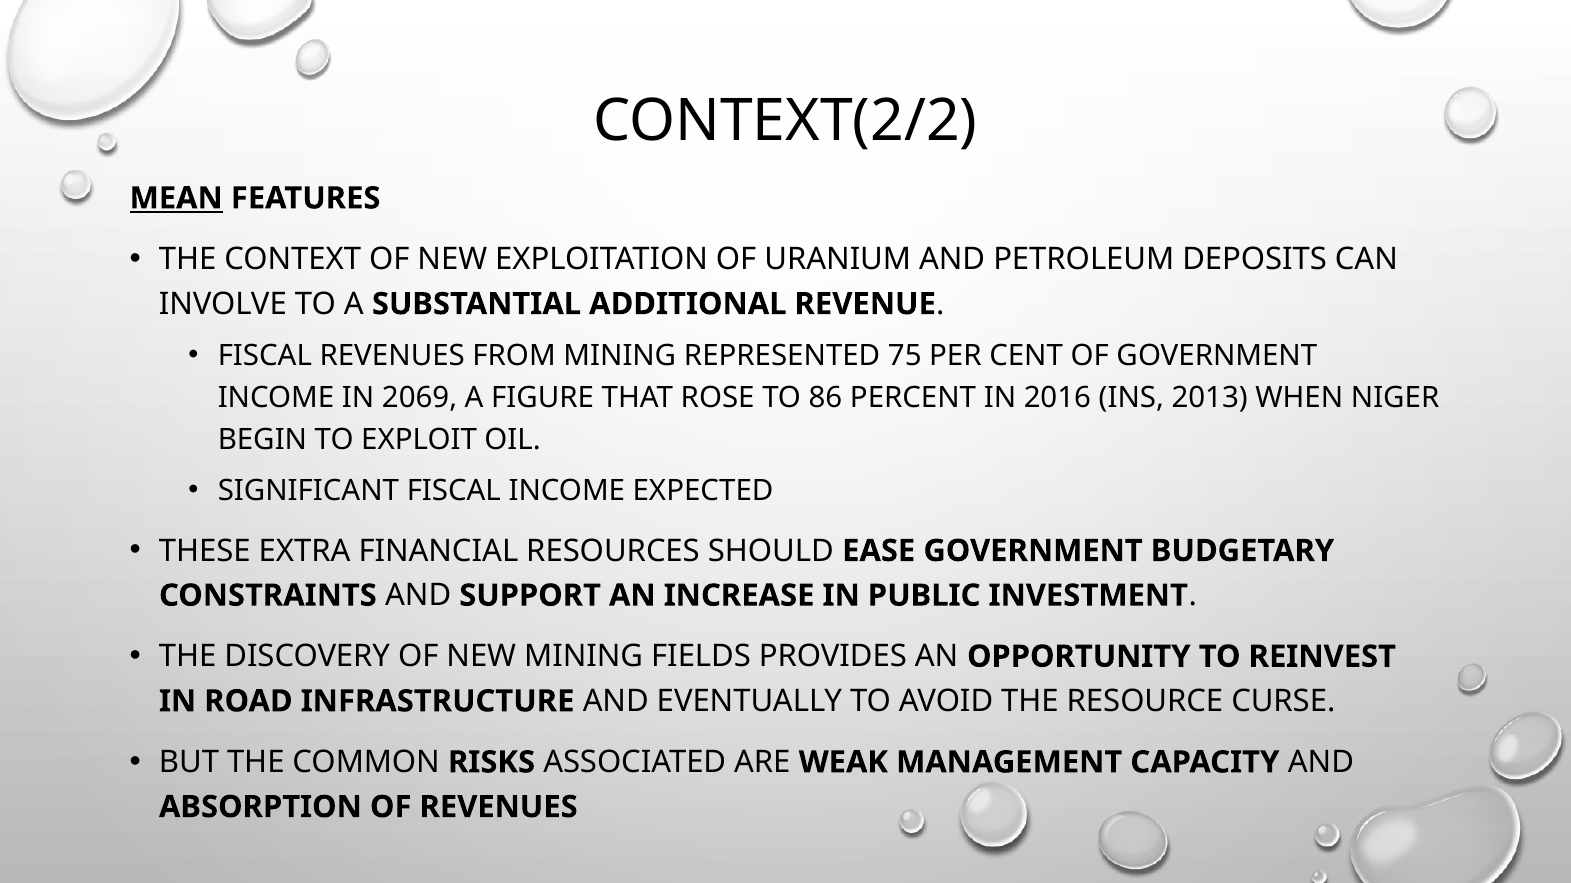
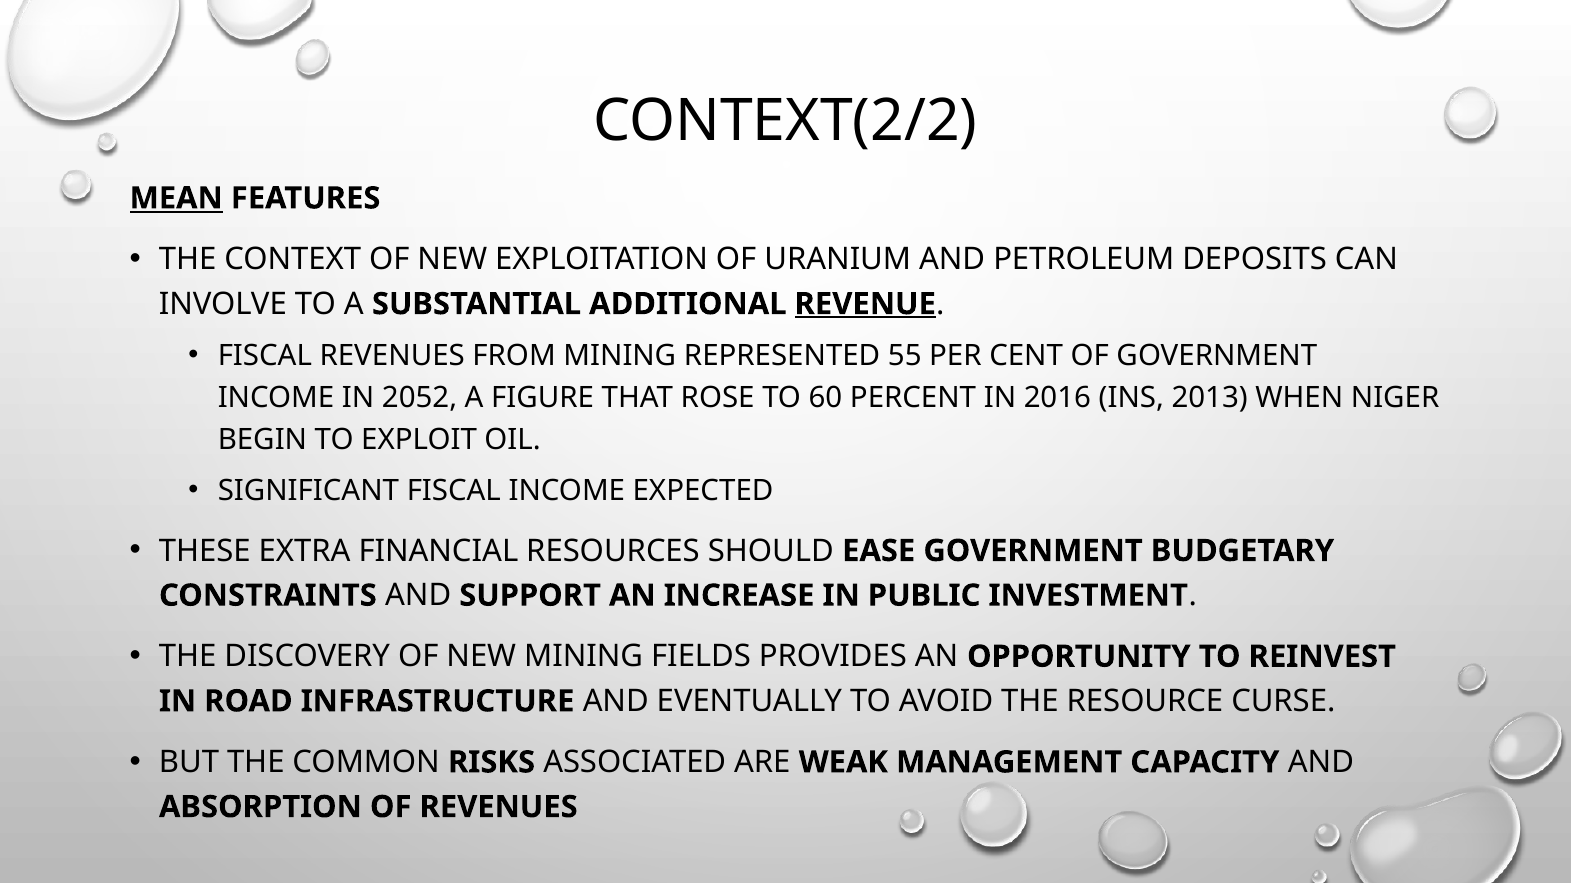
REVENUE underline: none -> present (865, 304)
75: 75 -> 55 (905, 356)
2069: 2069 -> 2052 (420, 398)
86: 86 -> 60 (825, 398)
